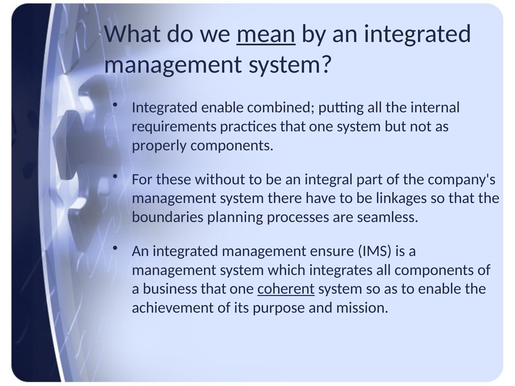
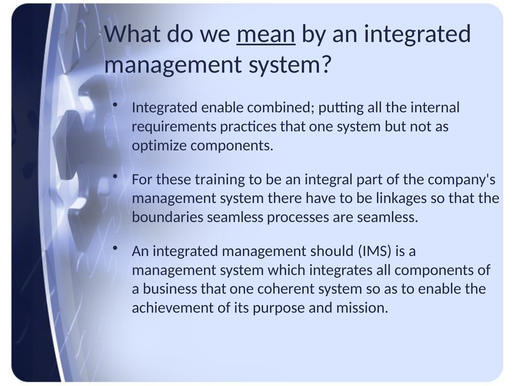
properly: properly -> optimize (159, 145)
without: without -> training (220, 179)
boundaries planning: planning -> seamless (235, 217)
ensure: ensure -> should (332, 251)
coherent underline: present -> none (286, 289)
